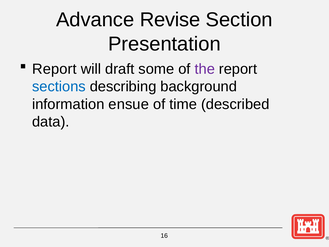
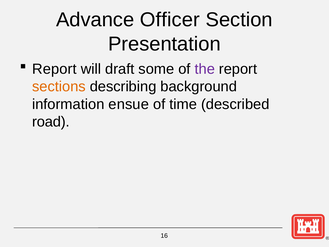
Revise: Revise -> Officer (170, 20)
sections colour: blue -> orange (59, 87)
data: data -> road (51, 122)
